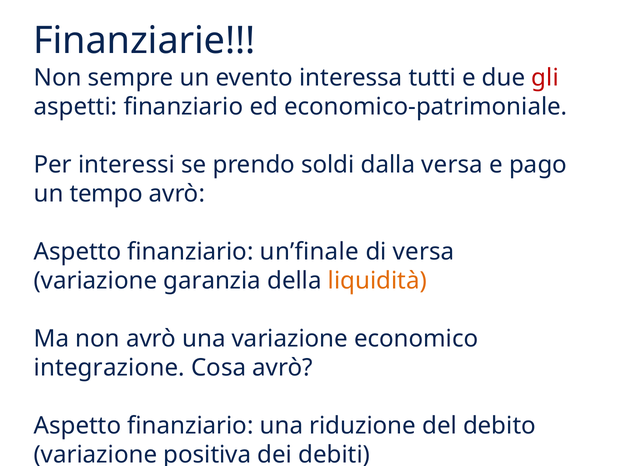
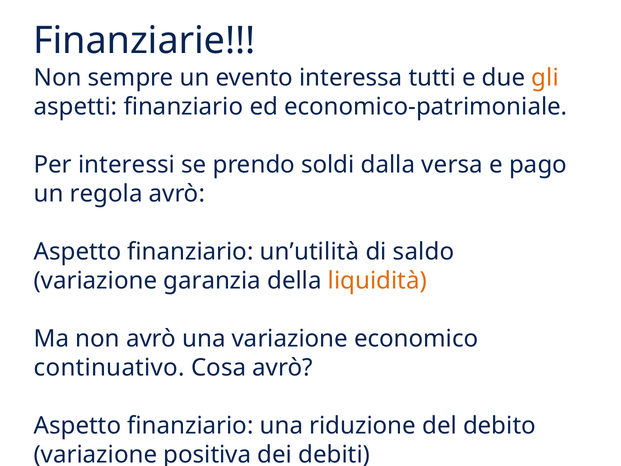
gli colour: red -> orange (545, 78)
tempo: tempo -> regola (106, 194)
un’finale: un’finale -> un’utilità (309, 252)
di versa: versa -> saldo (424, 252)
integrazione: integrazione -> continuativo (109, 368)
